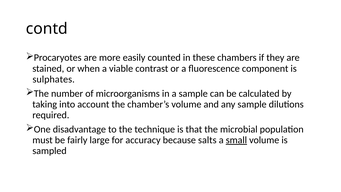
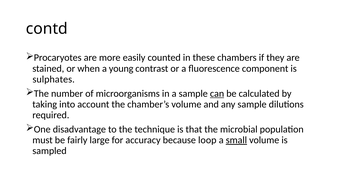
viable: viable -> young (121, 68)
can underline: none -> present (217, 93)
salts: salts -> loop (207, 140)
